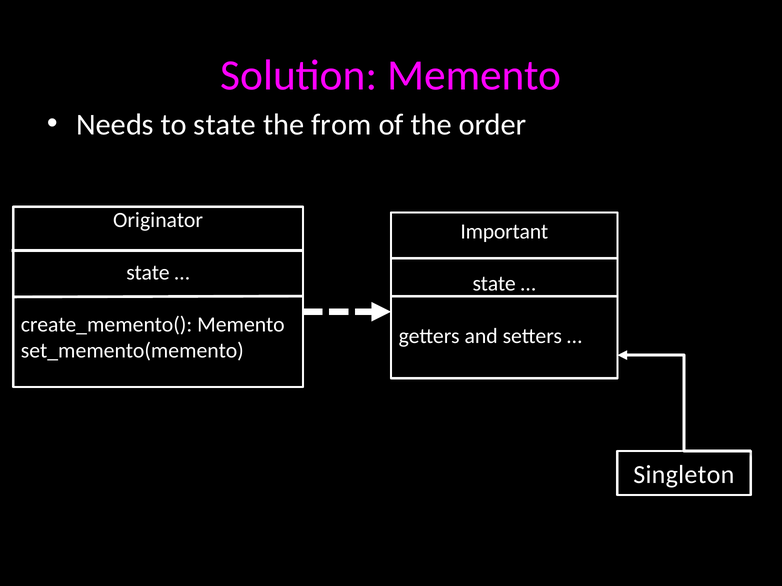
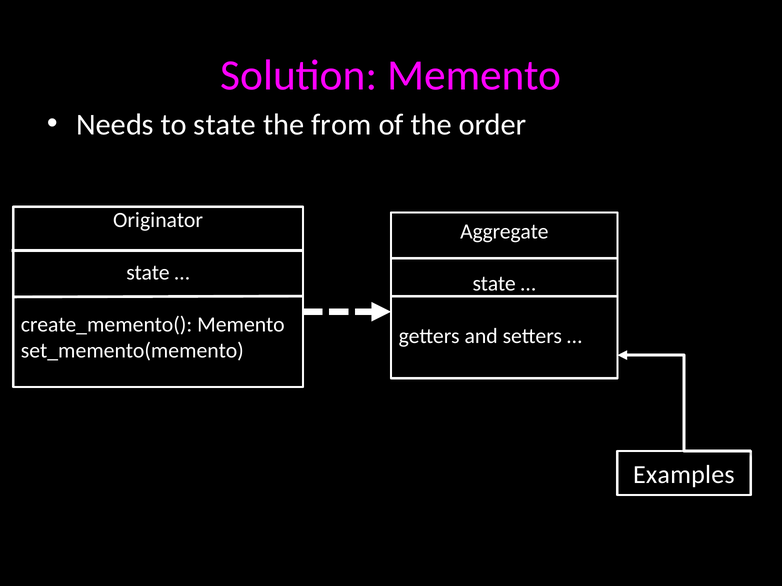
Important: Important -> Aggregate (504, 232)
Singleton: Singleton -> Examples (684, 475)
